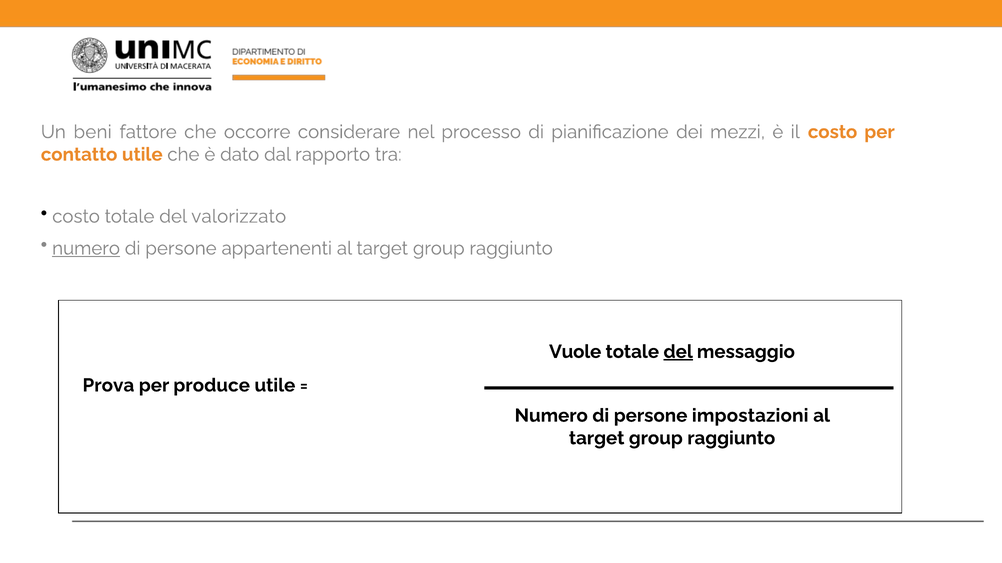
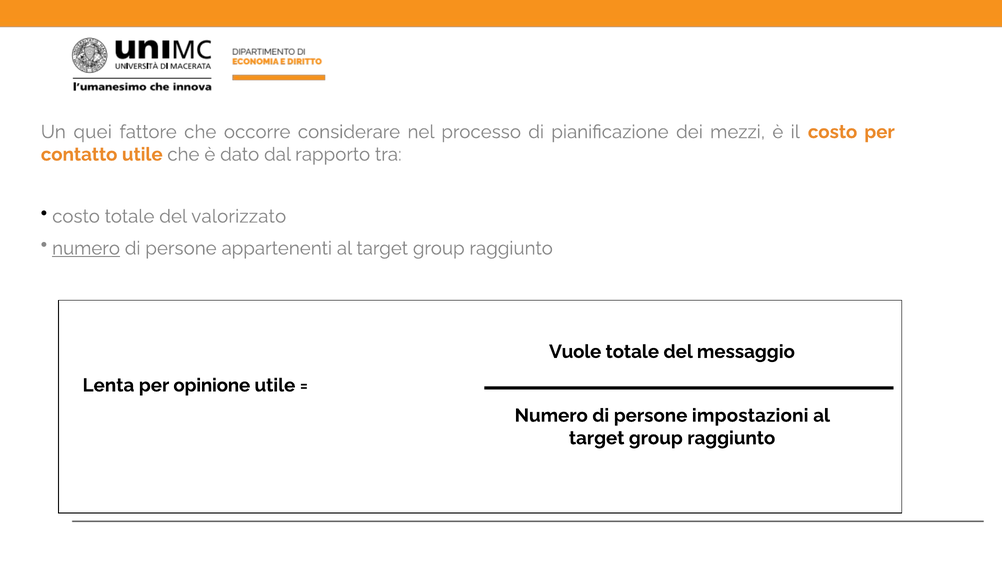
beni: beni -> quei (93, 132)
del underline: present -> none (678, 352)
Prova: Prova -> Lenta (108, 386)
produce: produce -> opinione (212, 386)
